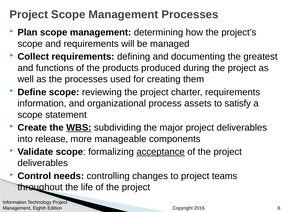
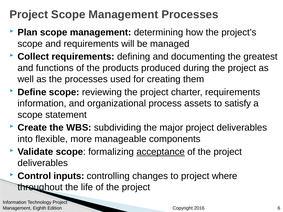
WBS underline: present -> none (79, 128)
release: release -> flexible (52, 139)
needs: needs -> inputs (69, 176)
teams: teams -> where (225, 176)
